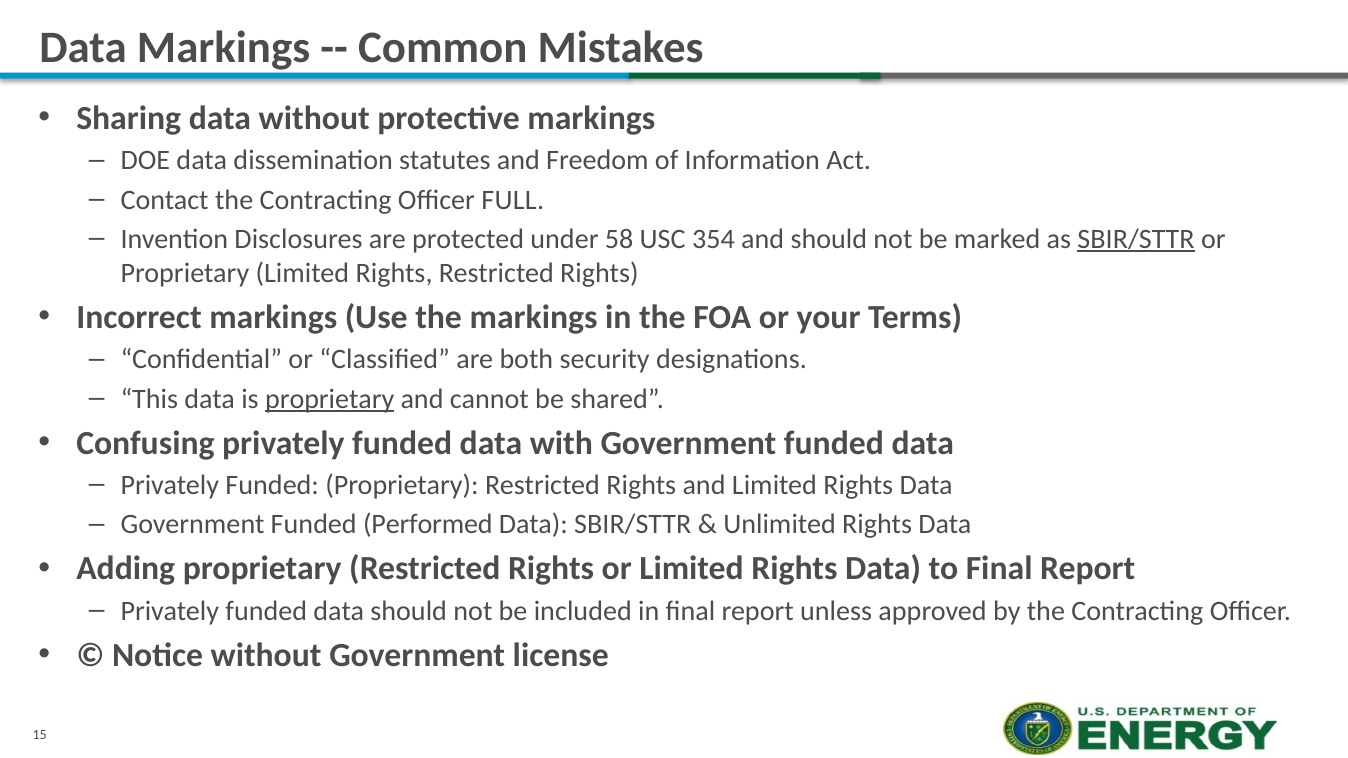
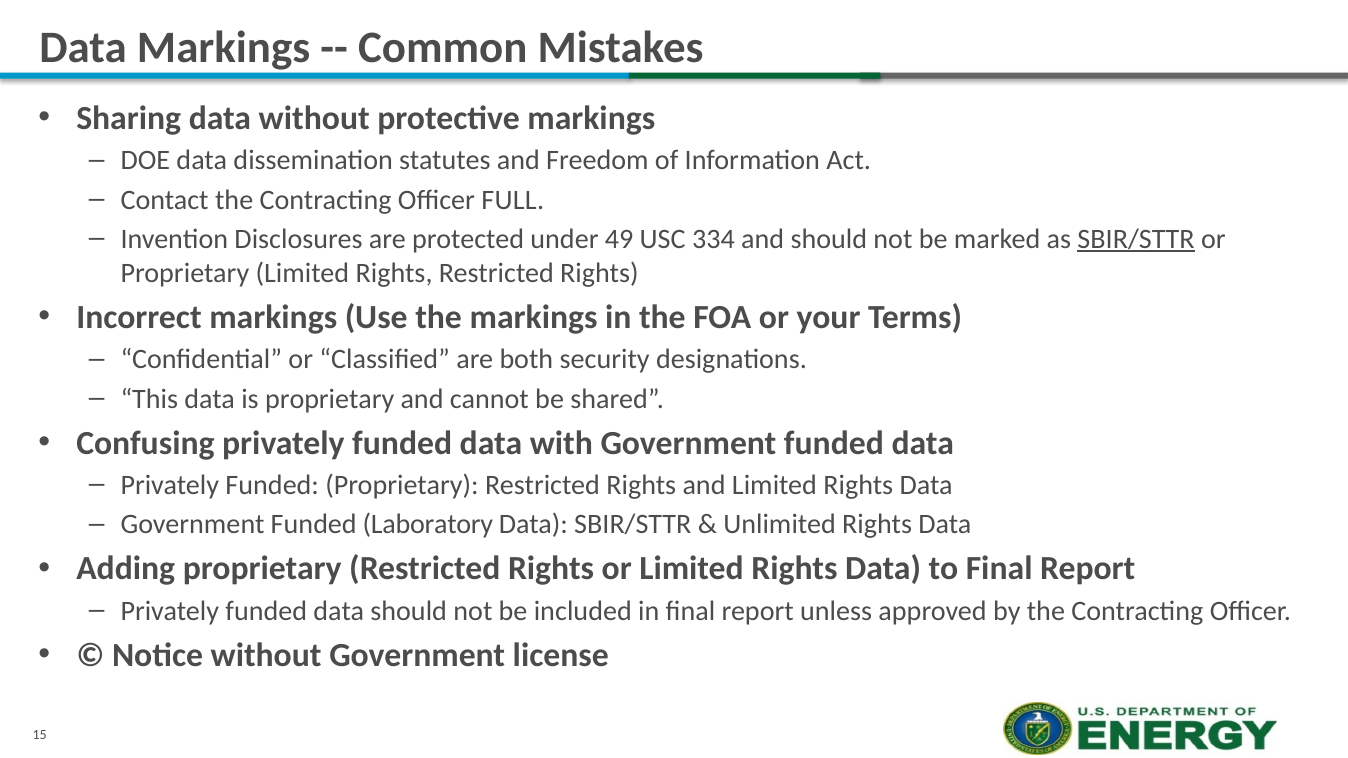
58: 58 -> 49 (619, 239)
354: 354 -> 334 (713, 239)
proprietary underline: present -> none (330, 399)
Performed: Performed -> Laboratory (428, 525)
